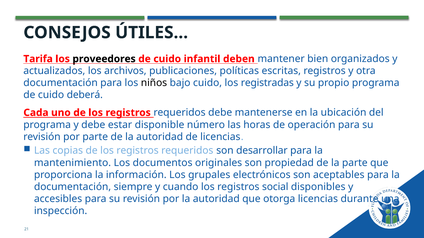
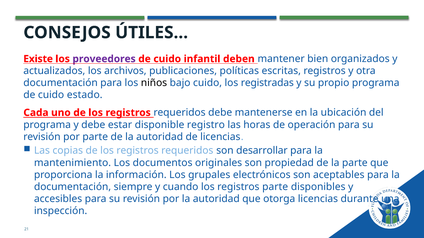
Tarifa: Tarifa -> Existe (38, 59)
proveedores colour: black -> purple (104, 59)
deberá: deberá -> estado (85, 95)
número: número -> registro (206, 125)
registros social: social -> parte (275, 187)
